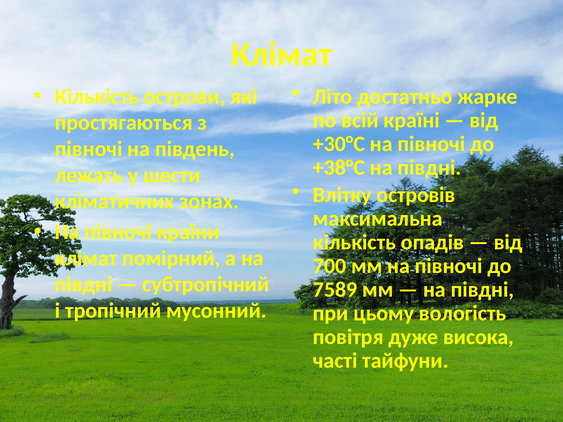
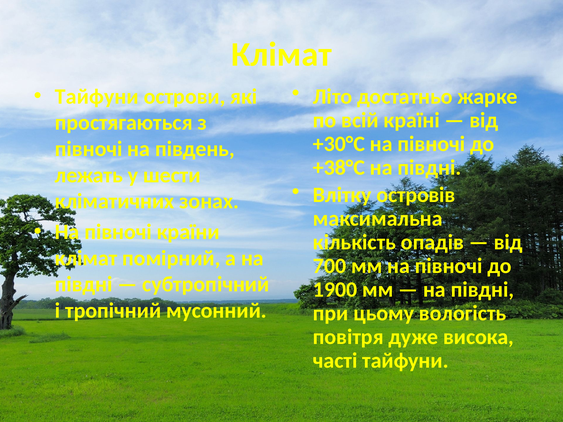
Кількість: Кількість -> Тайфуни (97, 97)
7589: 7589 -> 1900 (335, 290)
